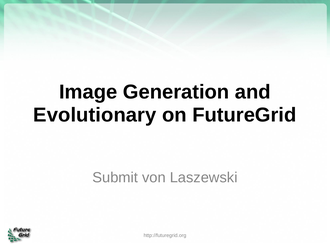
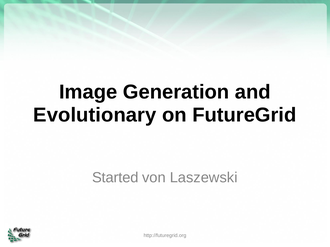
Submit: Submit -> Started (115, 178)
